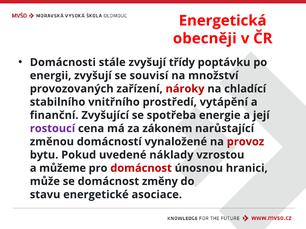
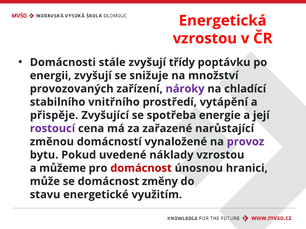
obecněji: obecněji -> vzrostou (205, 39)
souvisí: souvisí -> snižuje (149, 76)
nároky colour: red -> purple (185, 89)
finanční: finanční -> přispěje (54, 115)
zákonem: zákonem -> zařazené (167, 129)
provoz colour: red -> purple (245, 142)
asociace: asociace -> využitím (157, 195)
